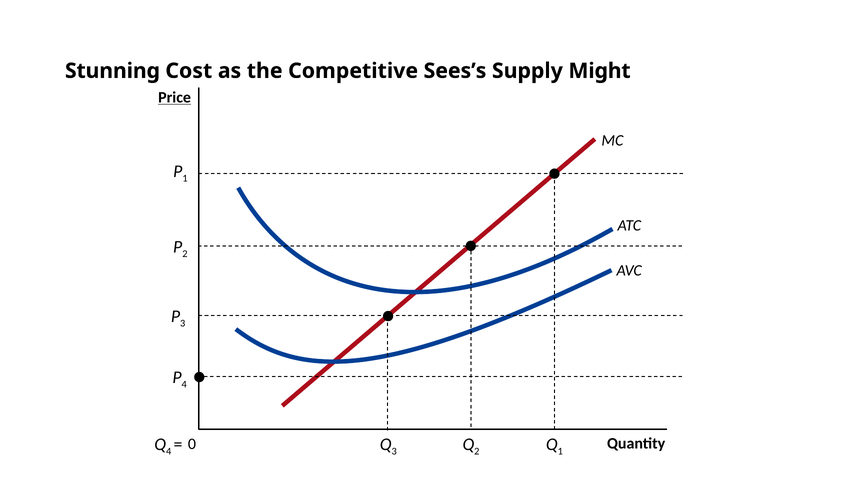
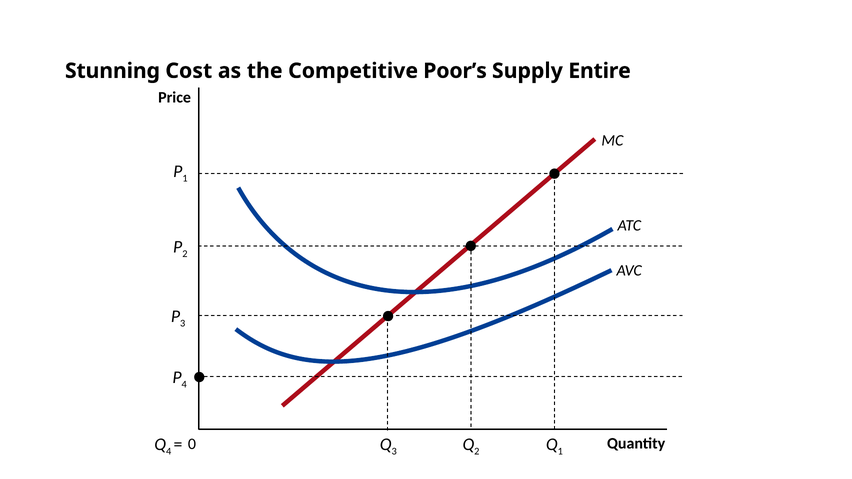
Sees’s: Sees’s -> Poor’s (455, 71)
Might: Might -> Entire (600, 71)
Price underline: present -> none (175, 97)
